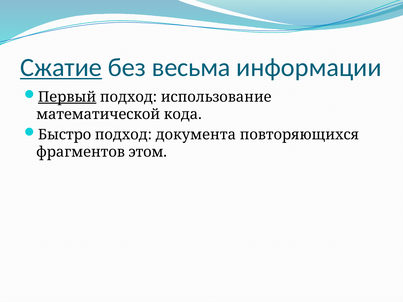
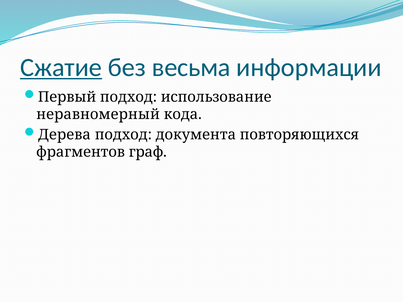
Первый underline: present -> none (67, 97)
математической: математической -> неравномерный (98, 114)
Быстро: Быстро -> Дерева (64, 135)
этом: этом -> граф (148, 152)
